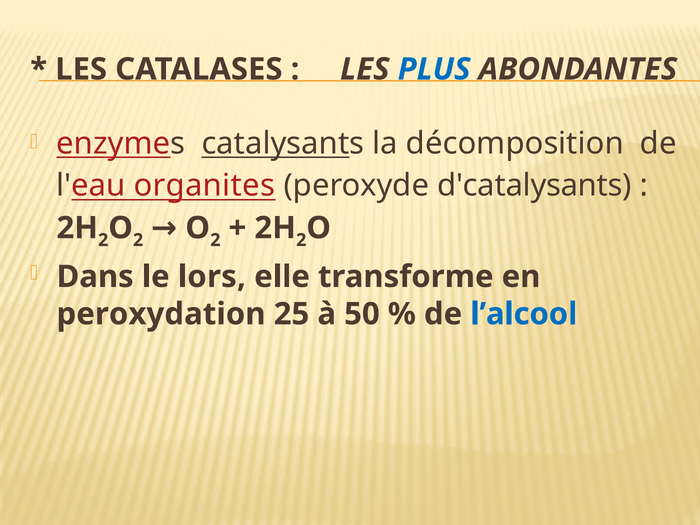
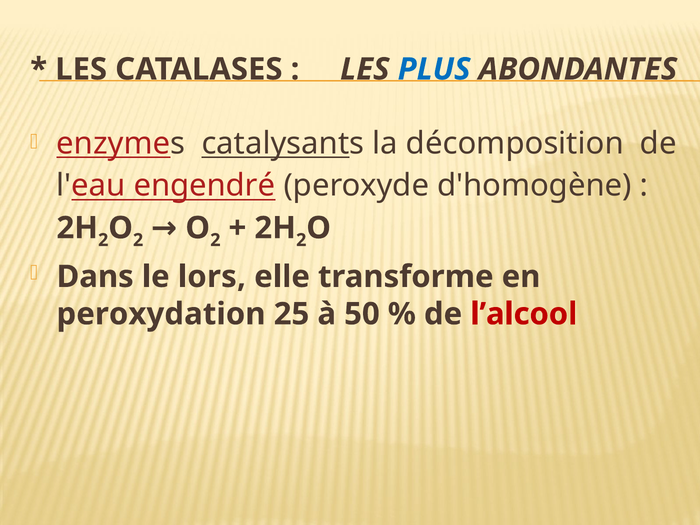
organites: organites -> engendré (204, 186)
d'catalysants: d'catalysants -> d'homogène (534, 186)
l’alcool colour: blue -> red (524, 314)
